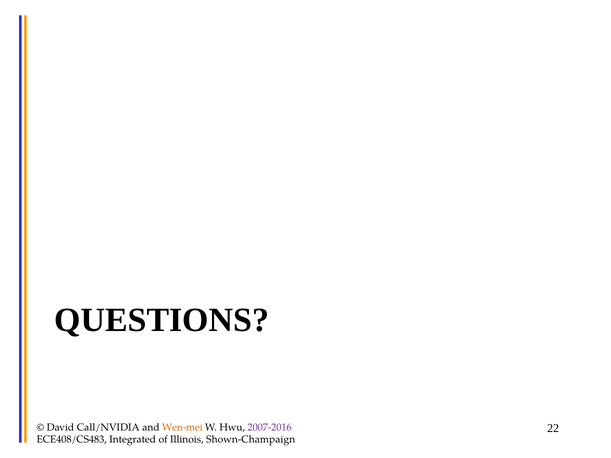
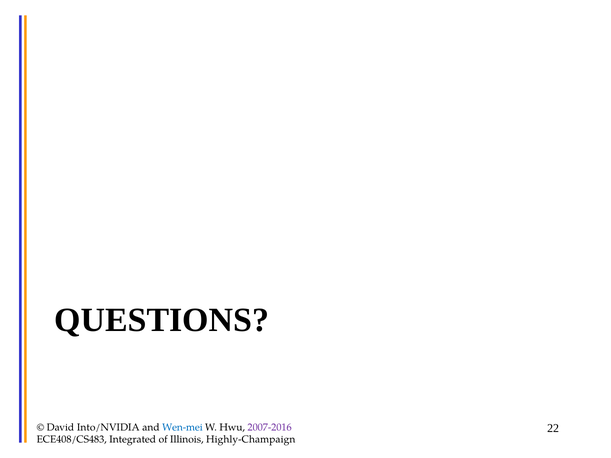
Call/NVIDIA: Call/NVIDIA -> Into/NVIDIA (108, 427)
Wen-mei colour: orange -> blue (182, 427)
Shown-Champaign: Shown-Champaign -> Highly-Champaign (251, 440)
